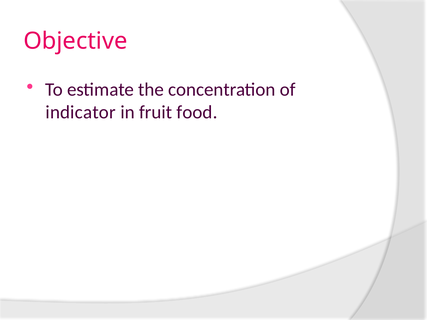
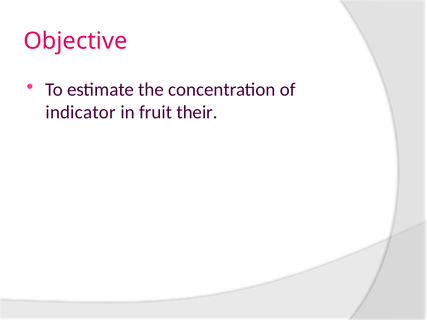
food: food -> their (197, 112)
